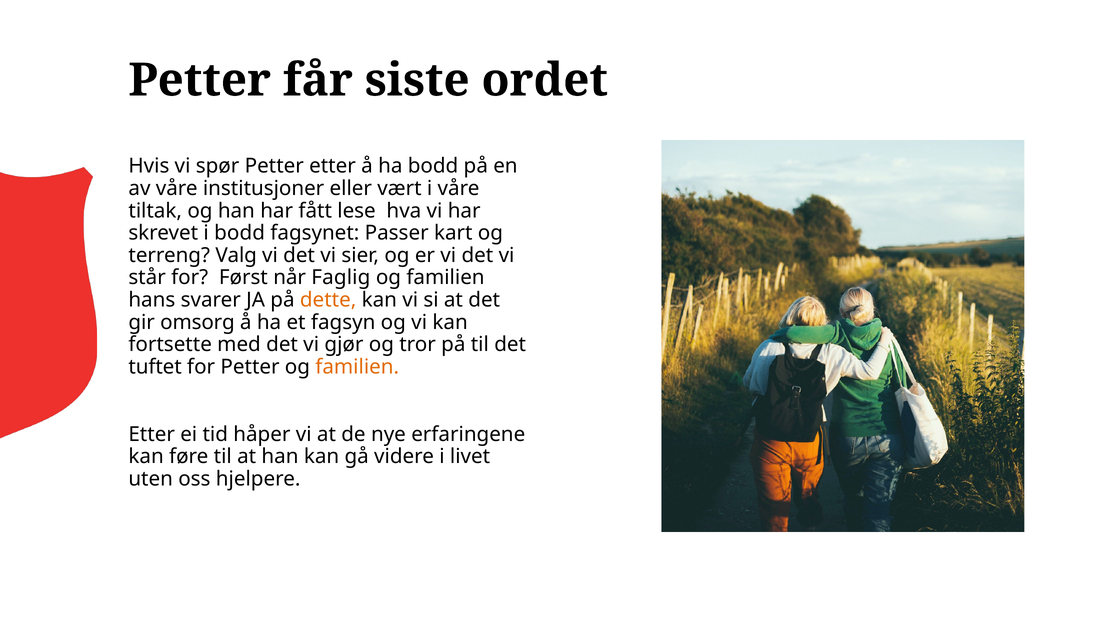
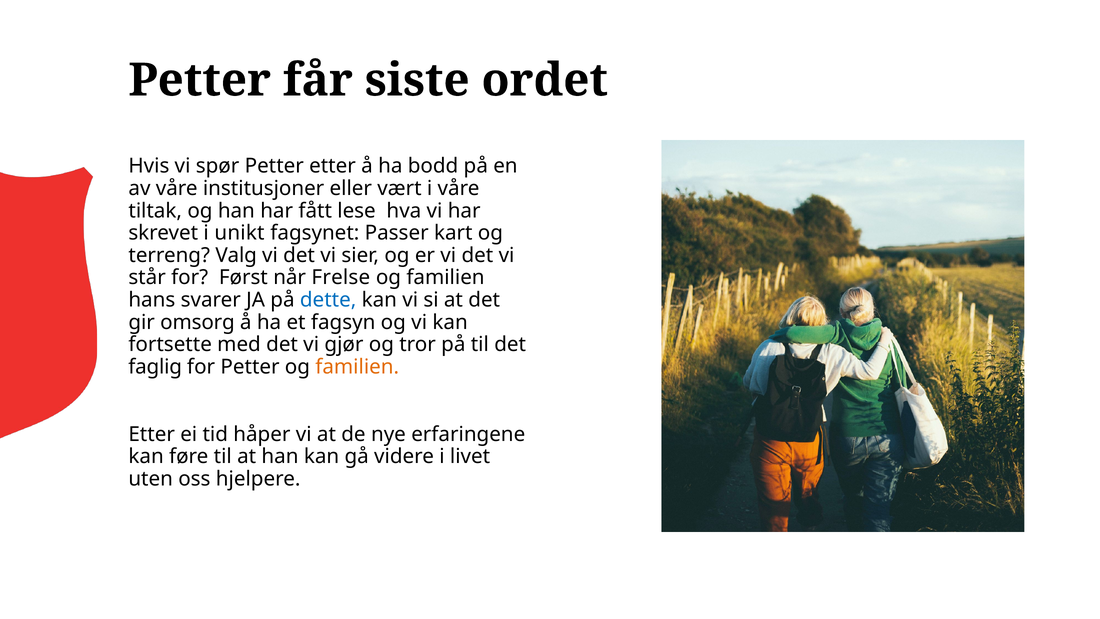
i bodd: bodd -> unikt (240, 233)
Faglig: Faglig -> Frelse (341, 278)
dette colour: orange -> blue (328, 300)
tuftet: tuftet -> faglig (155, 367)
